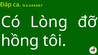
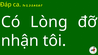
hồng: hồng -> nhận (20, 41)
